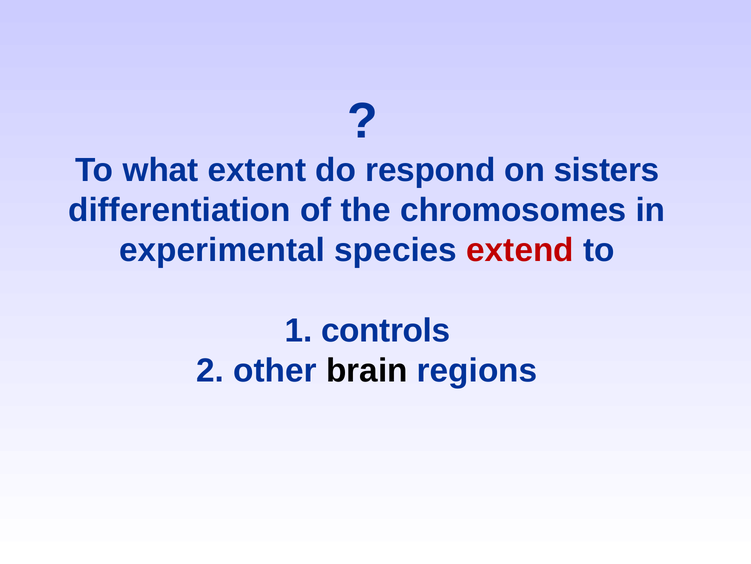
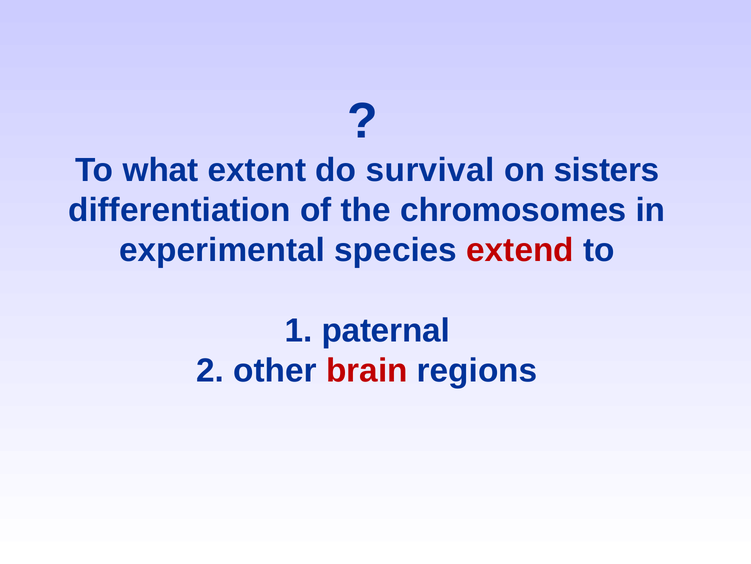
respond: respond -> survival (430, 170)
controls: controls -> paternal (386, 330)
brain colour: black -> red (367, 370)
